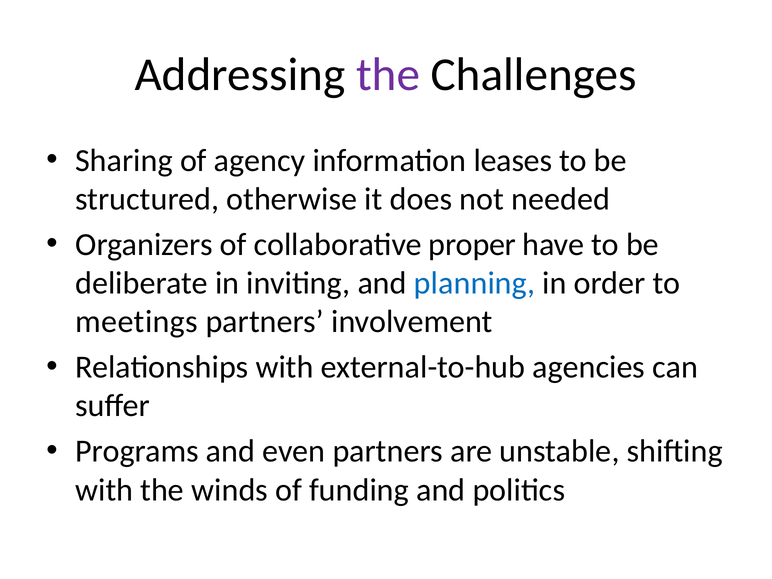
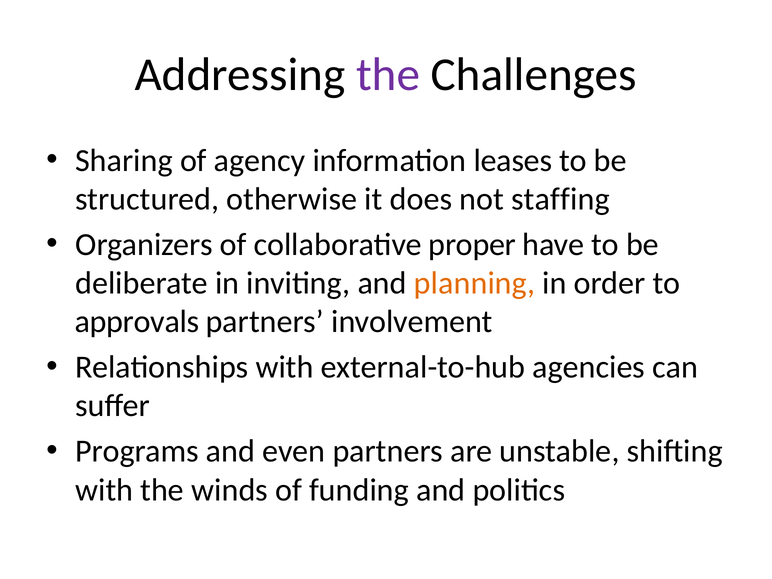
needed: needed -> staffing (561, 199)
planning colour: blue -> orange (474, 283)
meetings: meetings -> approvals (137, 322)
